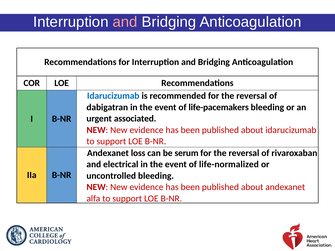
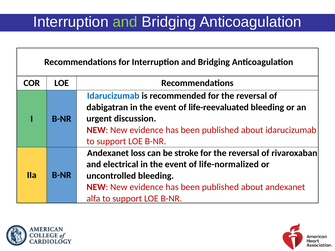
and colour: pink -> light green (125, 22)
life-pacemakers: life-pacemakers -> life-reevaluated (219, 107)
associated: associated -> discussion (135, 119)
serum: serum -> stroke (187, 153)
